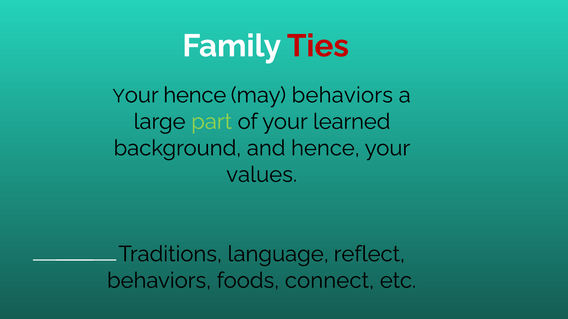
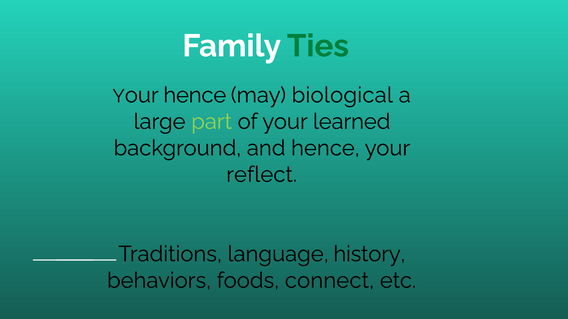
Ties colour: red -> green (318, 46)
may behaviors: behaviors -> biological (342, 95)
values: values -> reflect (262, 175)
reflect: reflect -> history (369, 254)
